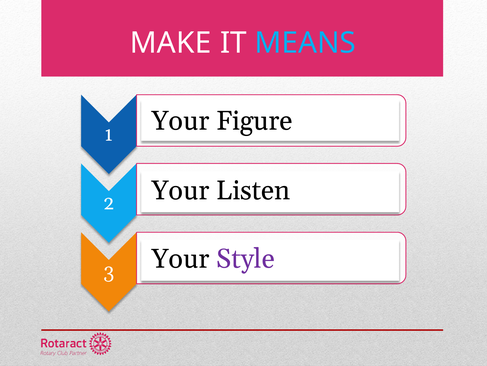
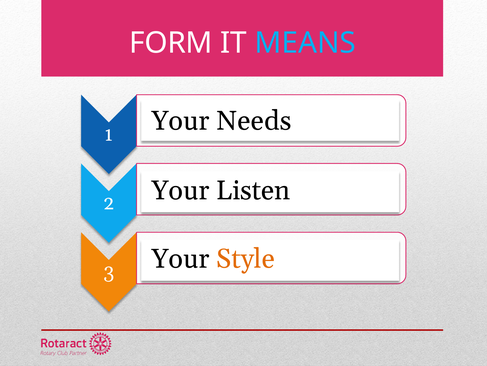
MAKE: MAKE -> FORM (171, 43)
Figure: Figure -> Needs (254, 121)
Style colour: purple -> orange (245, 258)
